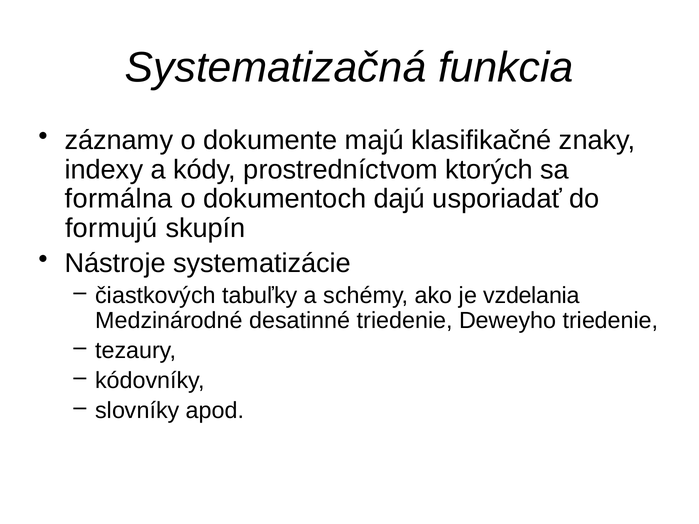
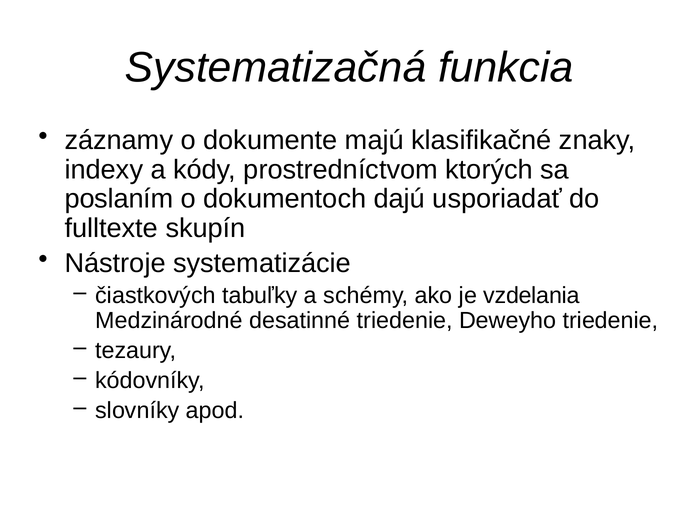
formálna: formálna -> poslaním (119, 199)
formujú: formujú -> fulltexte (111, 228)
